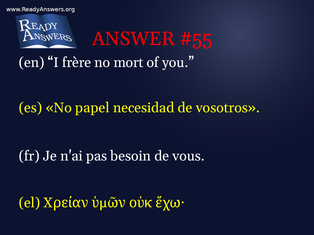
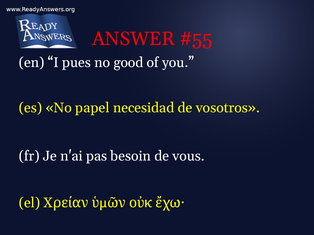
frère: frère -> pues (77, 63)
mort: mort -> good (128, 63)
